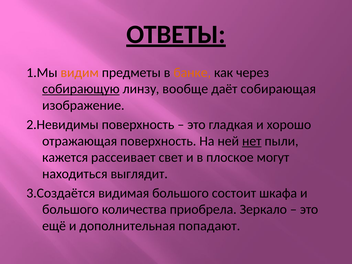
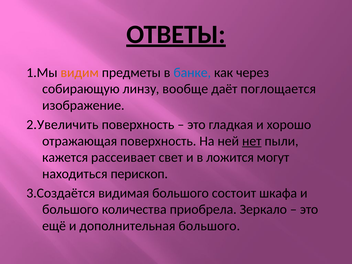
банке colour: orange -> blue (192, 73)
собирающую underline: present -> none (81, 89)
собирающая: собирающая -> поглощается (278, 89)
2.Невидимы: 2.Невидимы -> 2.Увеличить (62, 125)
плоское: плоское -> ложится (230, 157)
выглядит: выглядит -> перископ (139, 174)
дополнительная попадают: попадают -> большого (209, 226)
